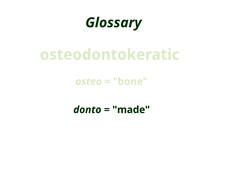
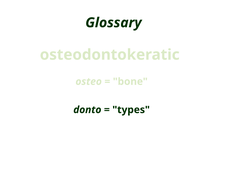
made: made -> types (131, 110)
